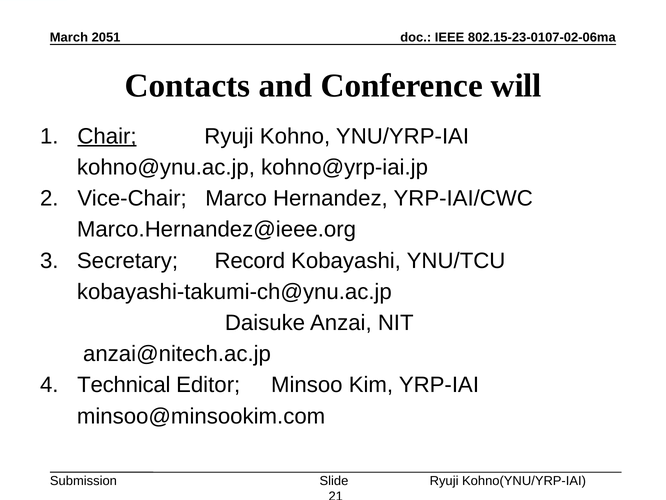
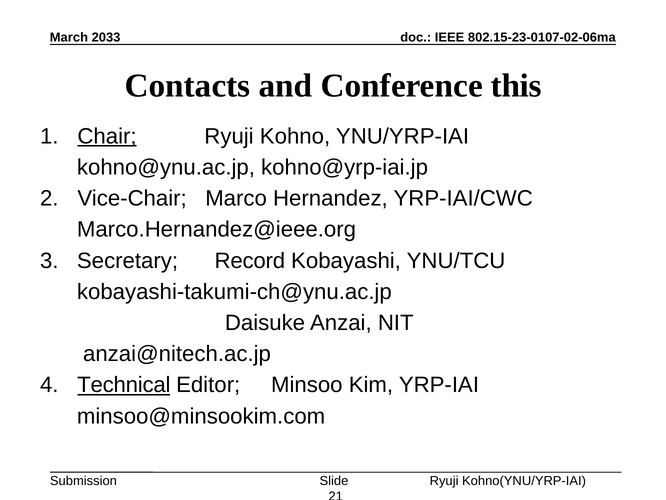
2051: 2051 -> 2033 (106, 37)
will: will -> this (516, 86)
Technical underline: none -> present (124, 385)
